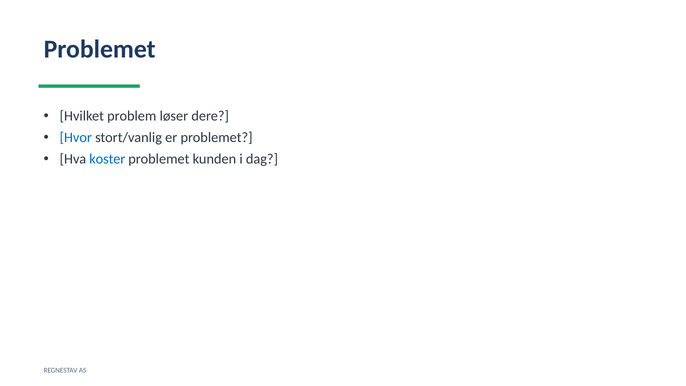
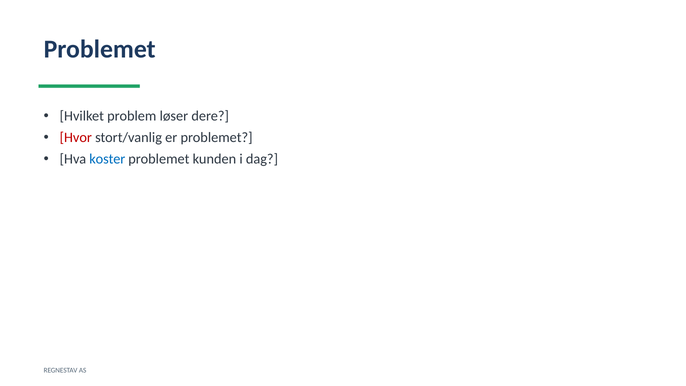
Hvor colour: blue -> red (76, 138)
